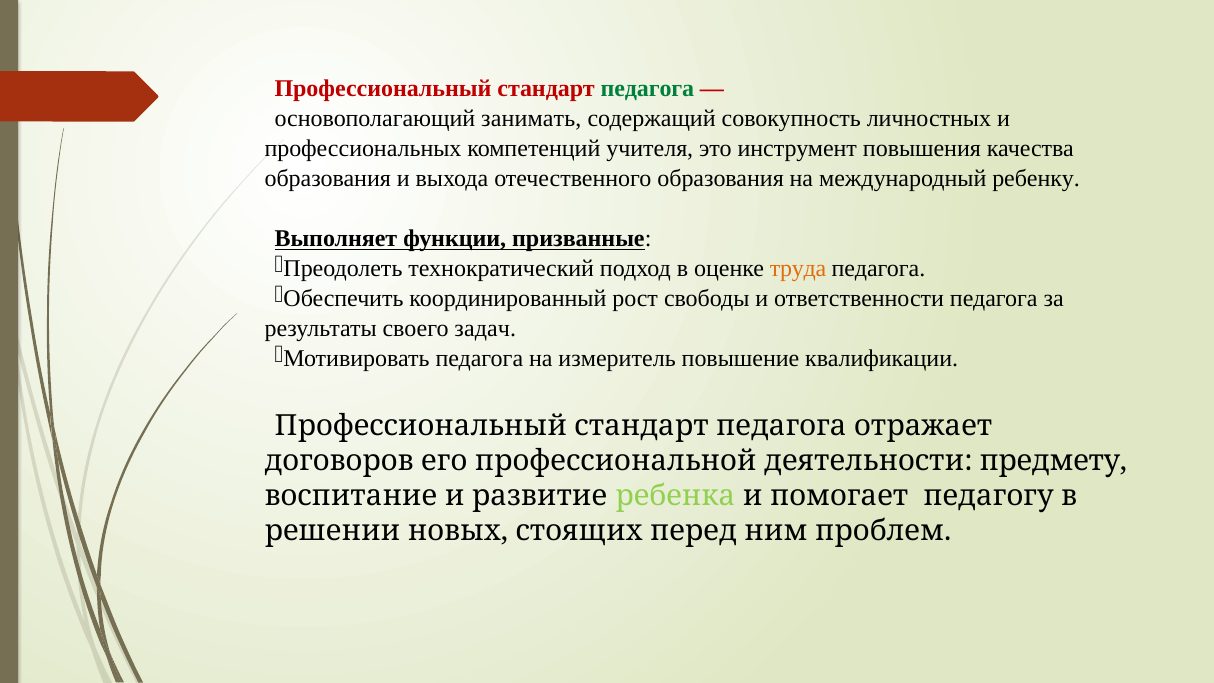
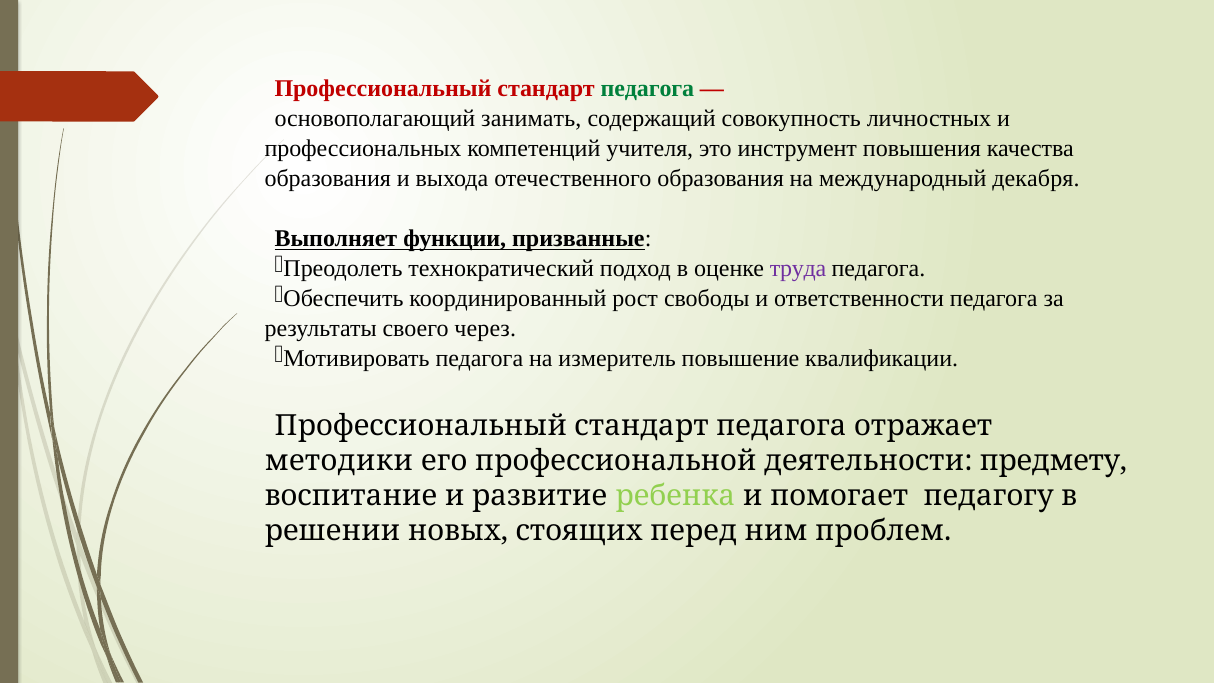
ребенку: ребенку -> декабря (1036, 179)
труда colour: orange -> purple (798, 269)
задач: задач -> через (485, 329)
договоров: договоров -> методики (339, 461)
